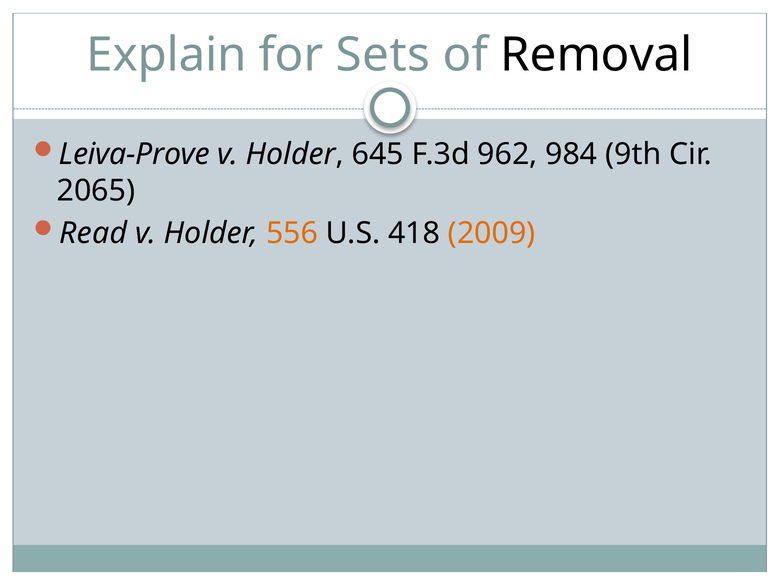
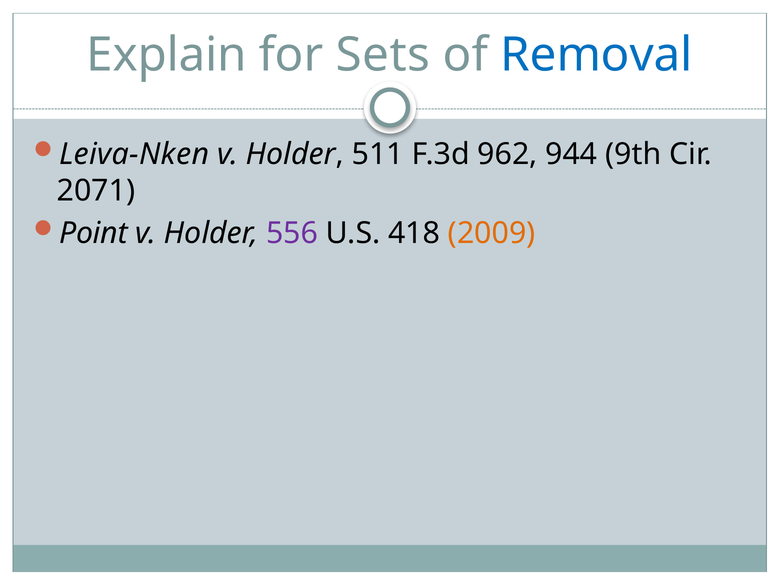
Removal colour: black -> blue (596, 55)
Leiva-Prove: Leiva-Prove -> Leiva-Nken (134, 154)
645: 645 -> 511 (378, 154)
984: 984 -> 944 (571, 154)
2065: 2065 -> 2071 (96, 191)
Read: Read -> Point (93, 233)
556 colour: orange -> purple (292, 233)
